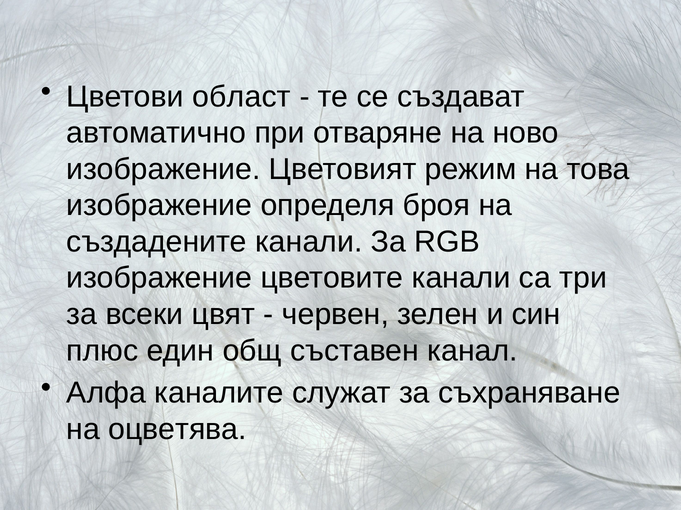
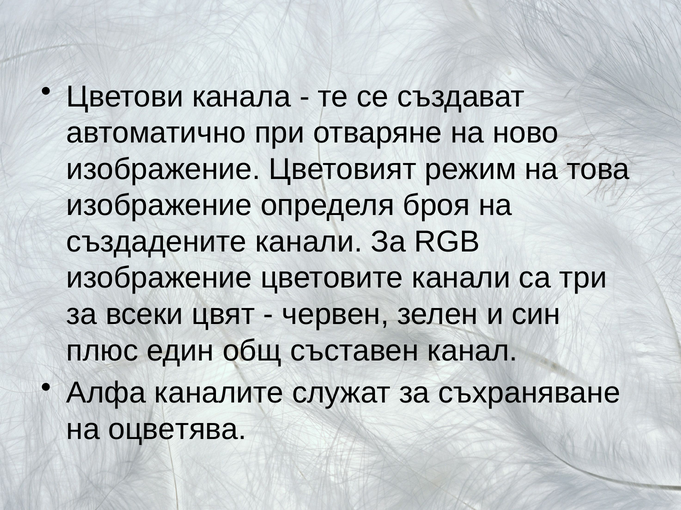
област: област -> канала (242, 97)
